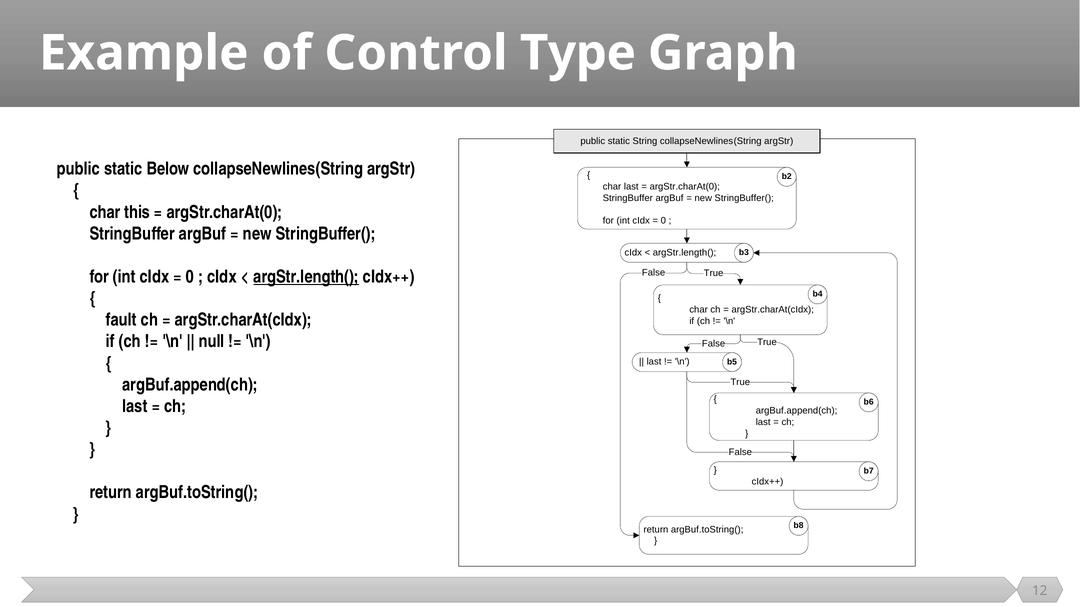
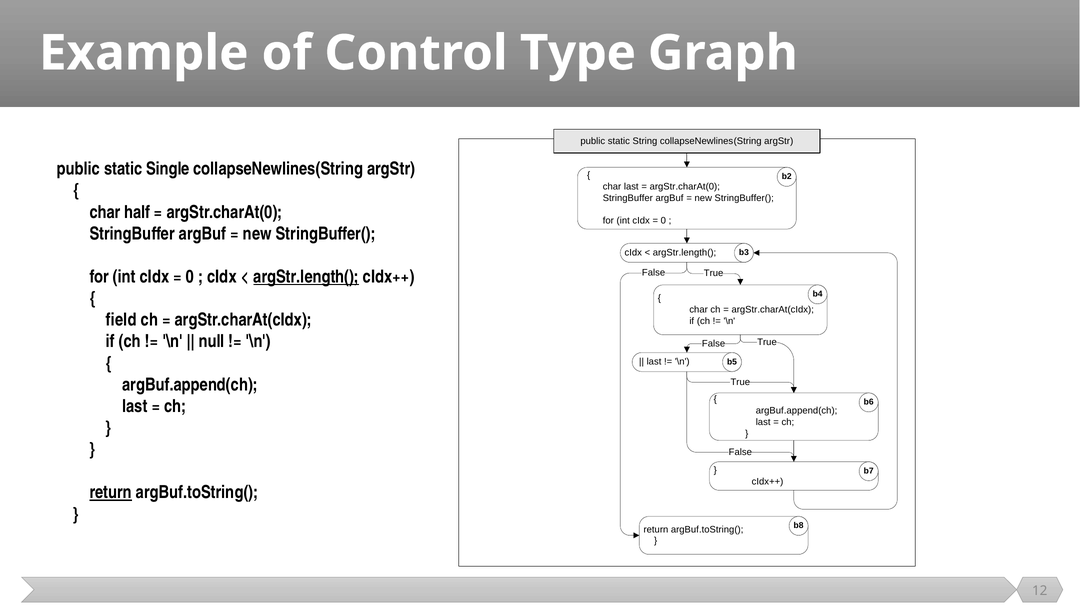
Below: Below -> Single (168, 169)
this: this -> half (137, 212)
fault: fault -> field (121, 320)
return underline: none -> present (111, 493)
